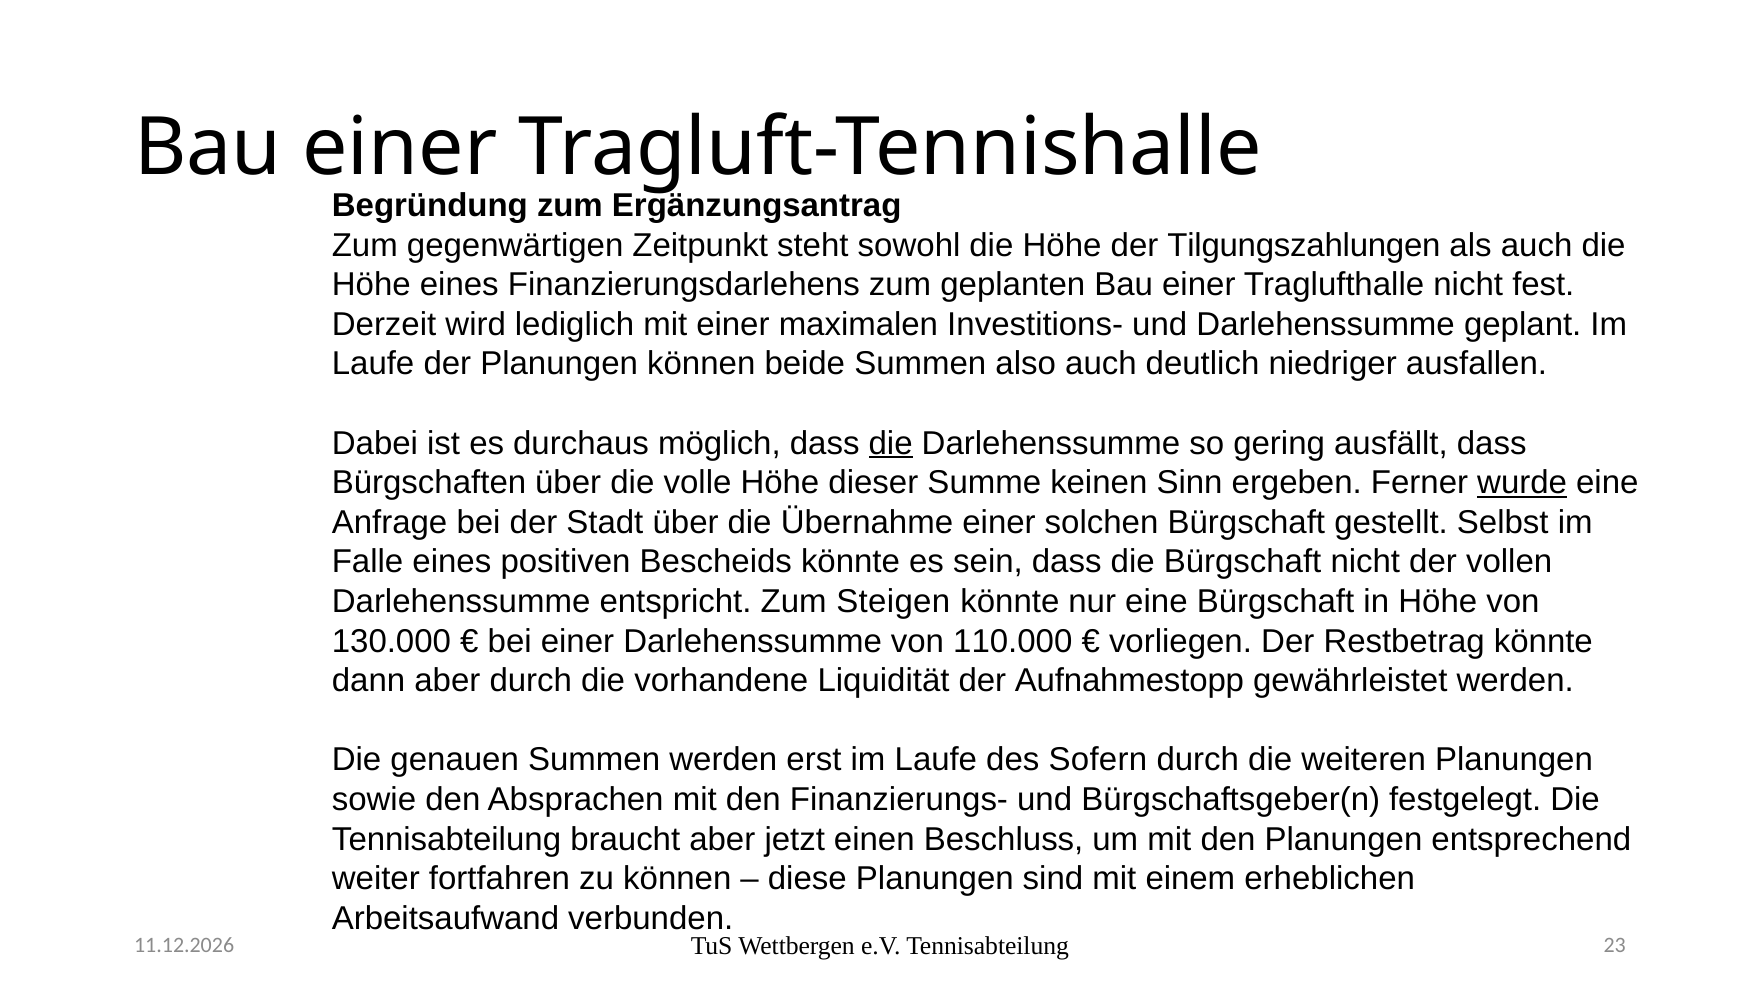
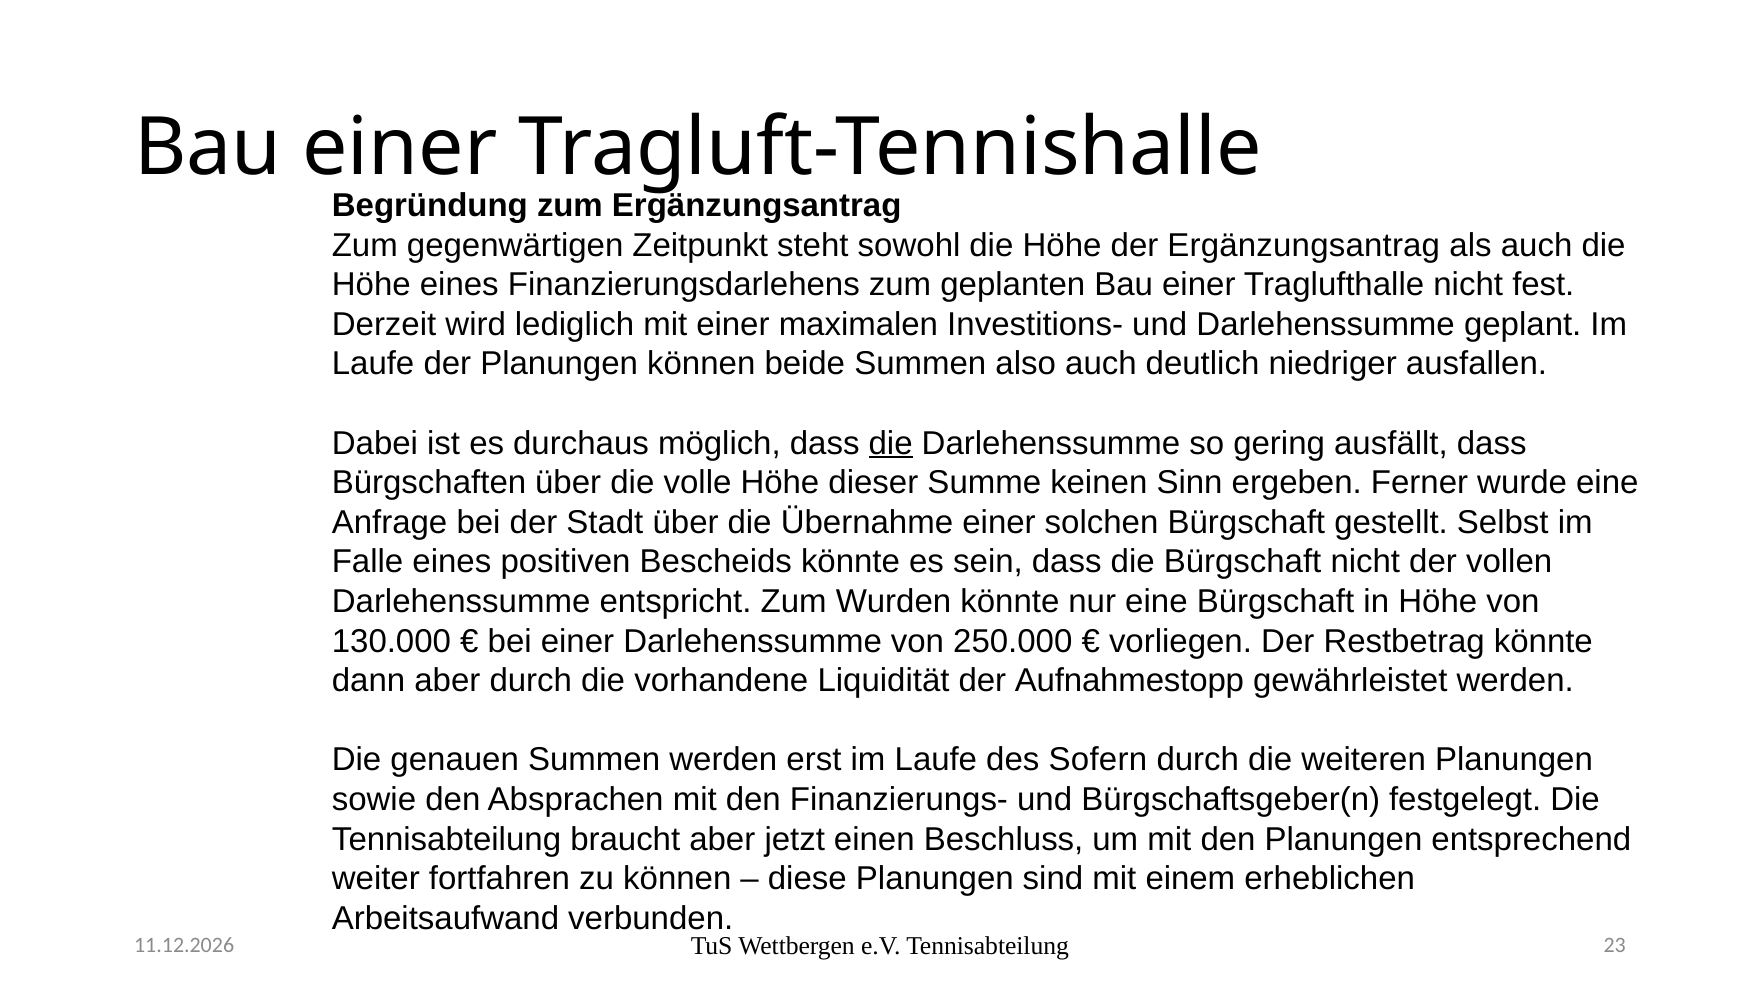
der Tilgungszahlungen: Tilgungszahlungen -> Ergänzungsantrag (1304, 245)
wurde underline: present -> none (1522, 483)
Steigen: Steigen -> Wurden (894, 602)
110.000: 110.000 -> 250.000 (1013, 641)
